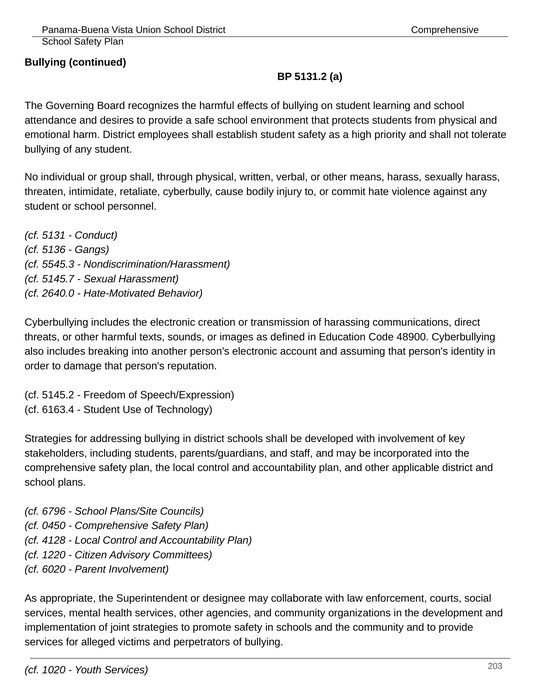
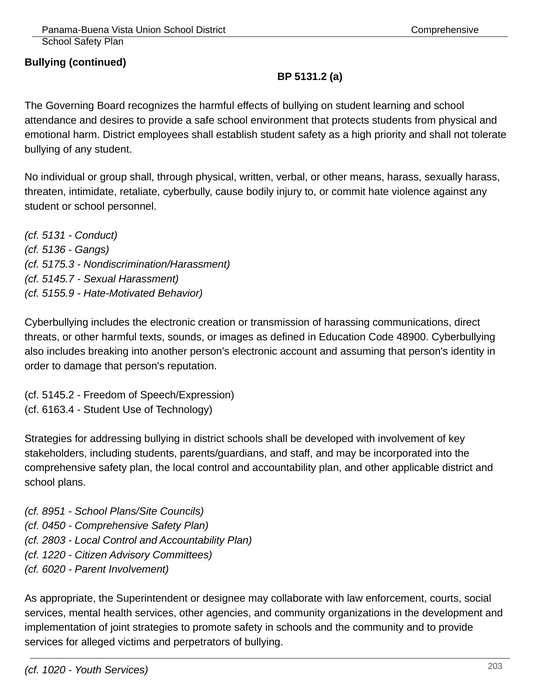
5545.3: 5545.3 -> 5175.3 (58, 264)
2640.0: 2640.0 -> 5155.9 (58, 293)
6796: 6796 -> 8951 (54, 511)
4128: 4128 -> 2803 (54, 540)
